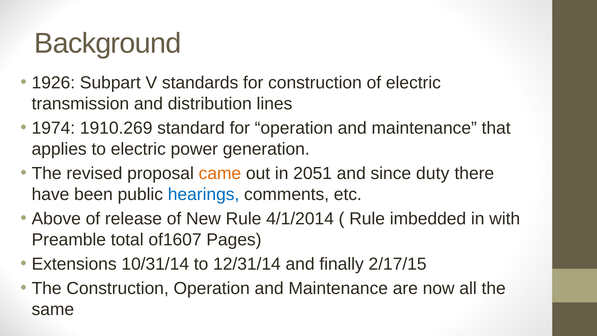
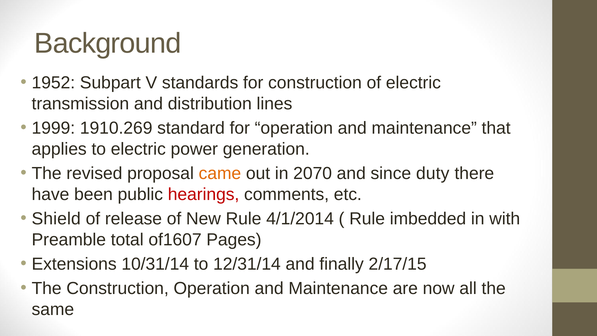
1926: 1926 -> 1952 (53, 83)
1974: 1974 -> 1999 (53, 128)
2051: 2051 -> 2070 (313, 173)
hearings colour: blue -> red (204, 194)
Above: Above -> Shield (56, 219)
